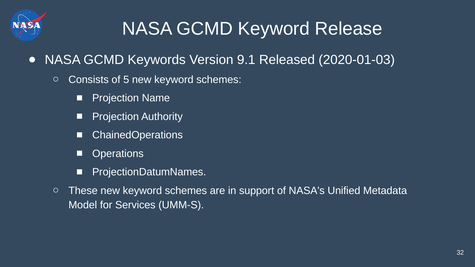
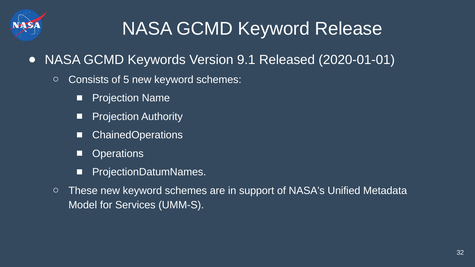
2020-01-03: 2020-01-03 -> 2020-01-01 (357, 60)
